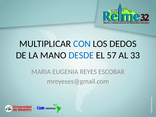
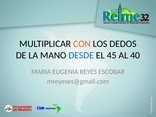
CON colour: blue -> orange (82, 44)
57: 57 -> 45 (112, 55)
33: 33 -> 40 (135, 55)
